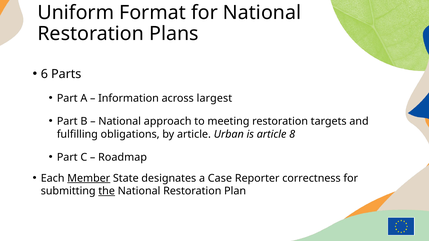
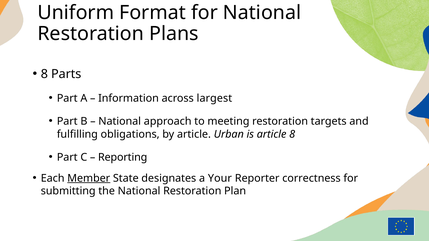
6: 6 -> 8 (44, 74)
Roadmap: Roadmap -> Reporting (123, 157)
Case: Case -> Your (220, 178)
the underline: present -> none (107, 191)
